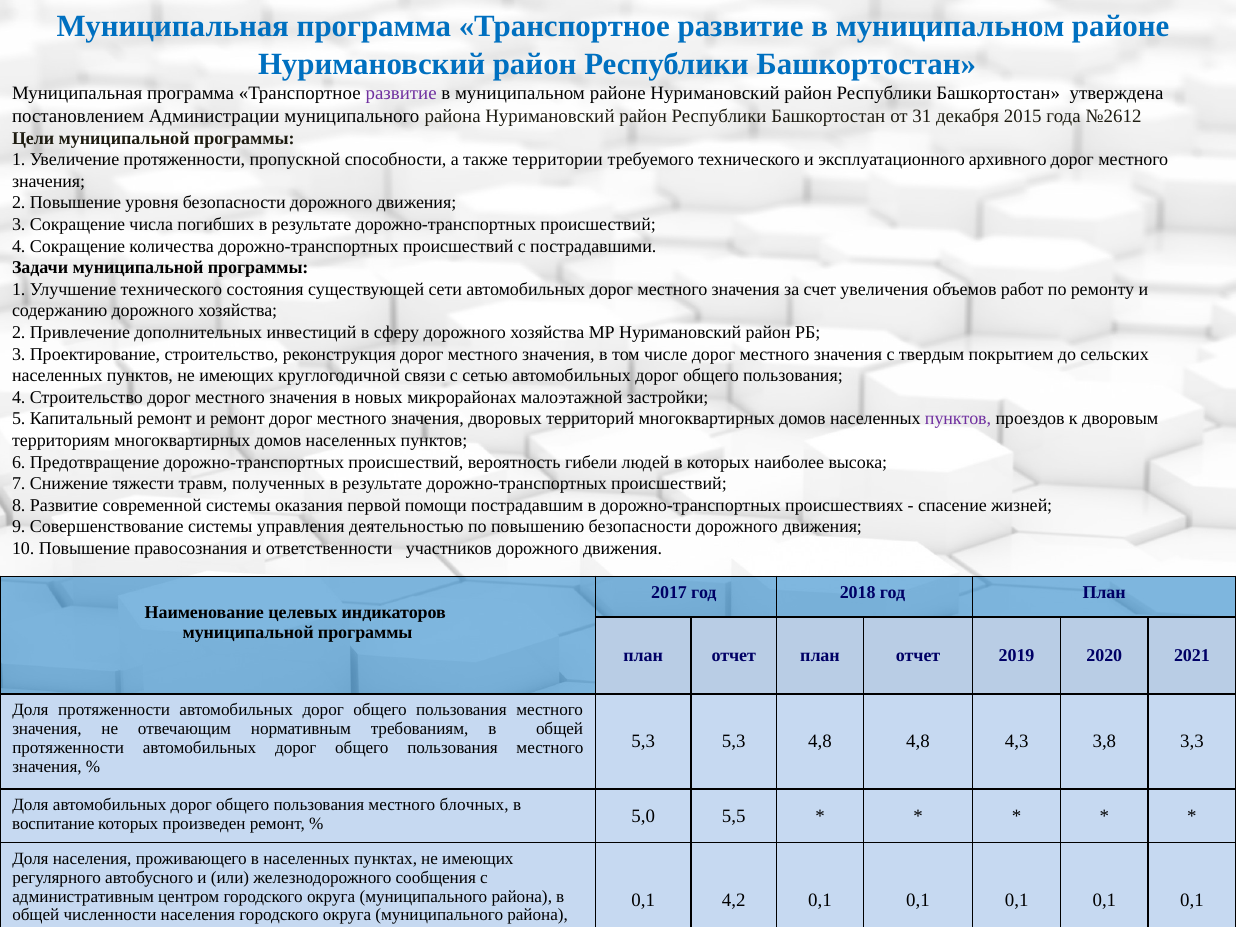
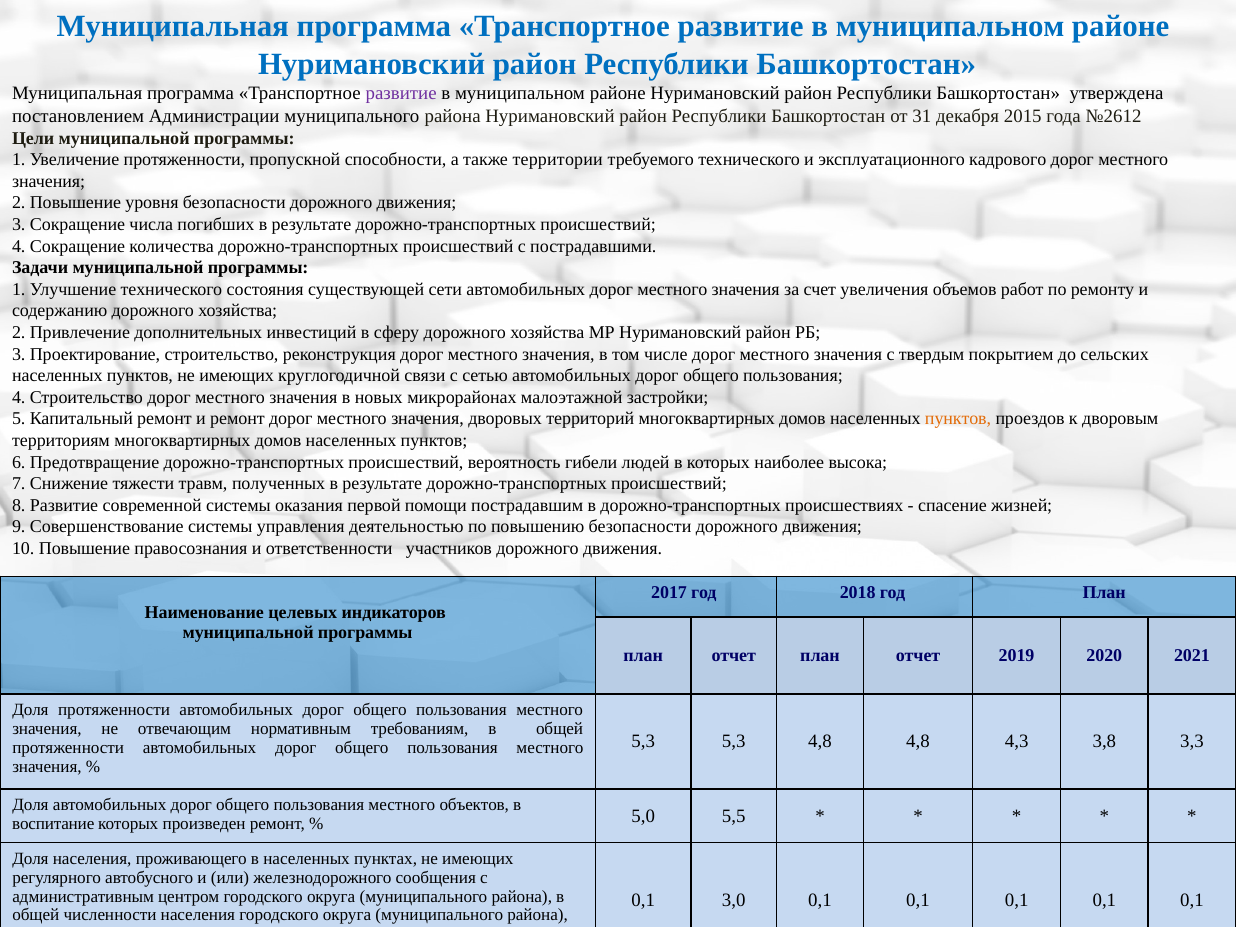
архивного: архивного -> кадрового (1008, 160)
пунктов colour: purple -> orange (958, 419)
блочных: блочных -> объектов (474, 805)
4,2: 4,2 -> 3,0 (734, 901)
